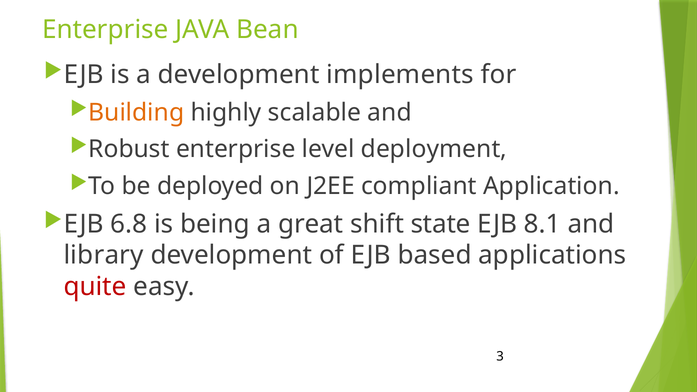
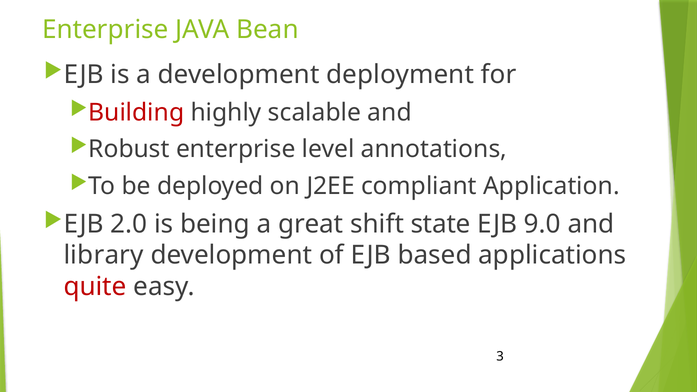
implements: implements -> deployment (400, 75)
Building colour: orange -> red (136, 112)
deployment: deployment -> annotations (434, 149)
6.8: 6.8 -> 2.0 (129, 224)
8.1: 8.1 -> 9.0 (542, 224)
